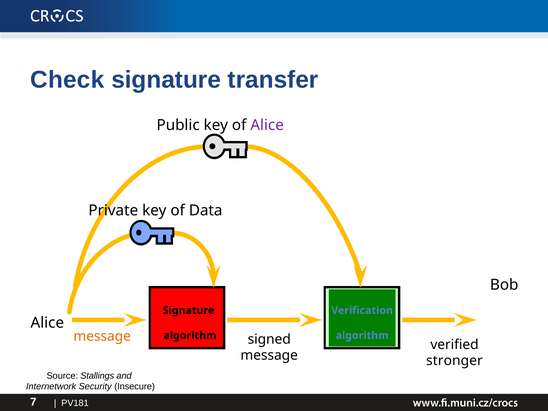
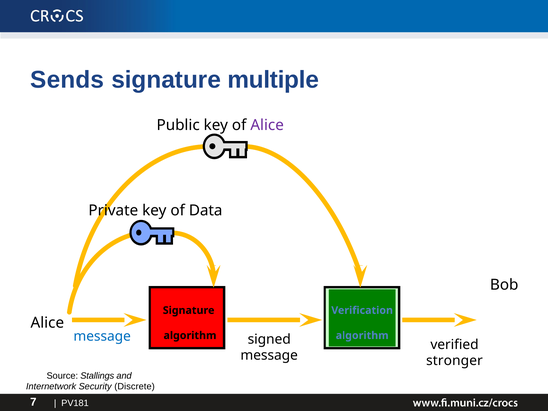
Check: Check -> Sends (67, 80)
transfer: transfer -> multiple (273, 80)
message colour: orange -> blue (102, 336)
Insecure: Insecure -> Discrete (135, 386)
